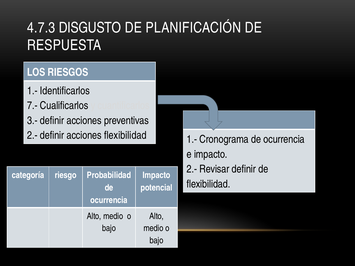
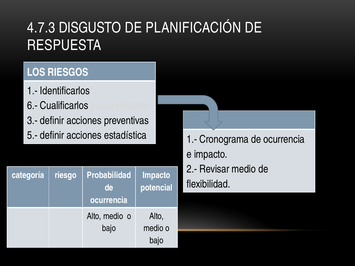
7.-: 7.- -> 6.- (32, 106)
2.-: 2.- -> 5.- (32, 135)
acciones flexibilidad: flexibilidad -> estadística (125, 135)
Revisar definir: definir -> medio (244, 169)
